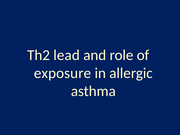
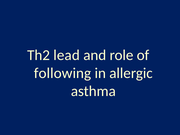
exposure: exposure -> following (63, 73)
